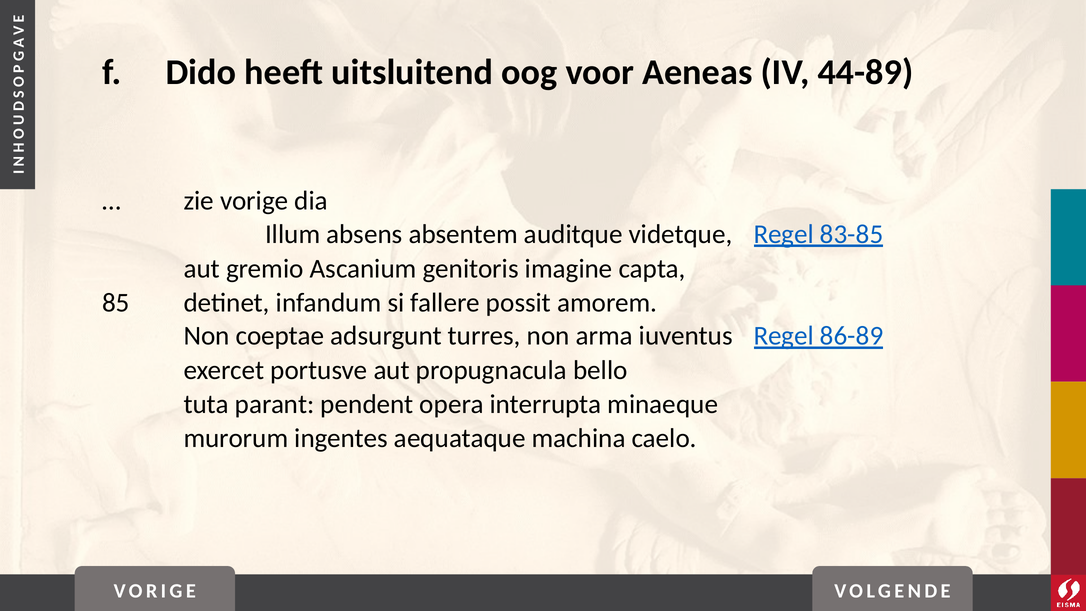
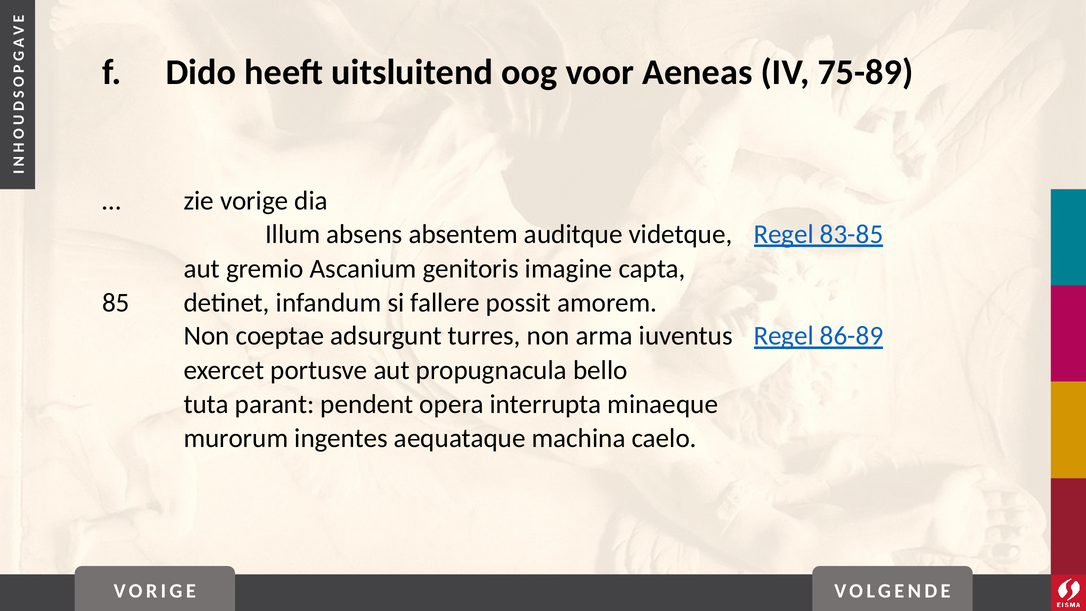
44-89: 44-89 -> 75-89 (865, 72)
